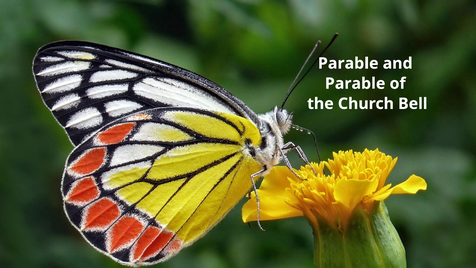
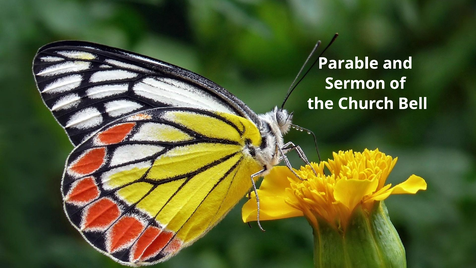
Parable: Parable -> Sermon (355, 83)
